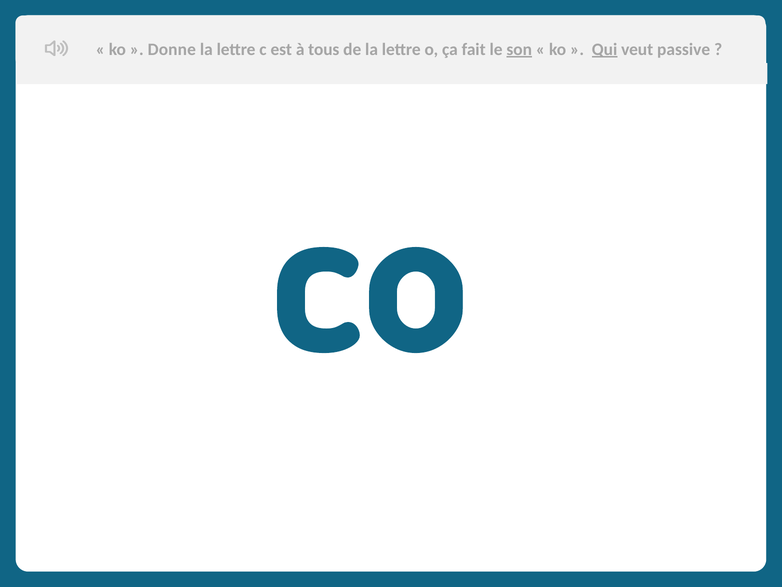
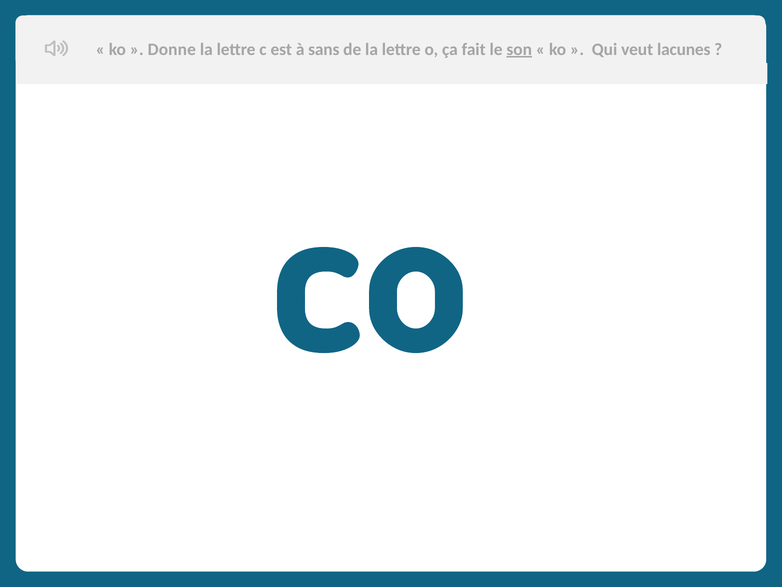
tous: tous -> sans (324, 49)
Qui underline: present -> none (605, 49)
passive: passive -> lacunes (684, 49)
